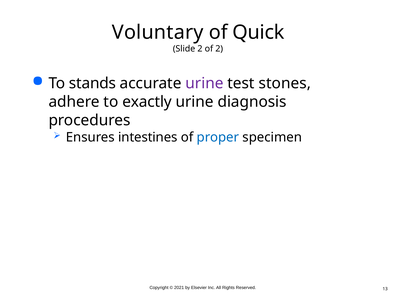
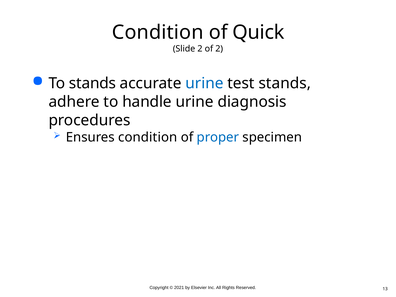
Voluntary: Voluntary -> Condition (158, 32)
urine colour: purple -> blue (204, 83)
test stones: stones -> stands (285, 83)
exactly: exactly -> handle (147, 102)
Ensures intestines: intestines -> condition (148, 137)
